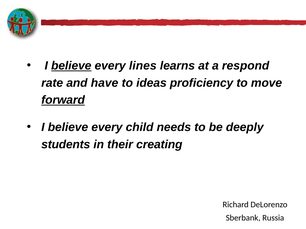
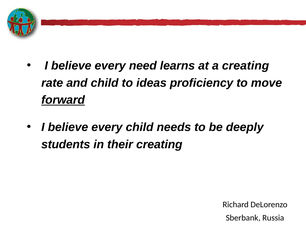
believe underline: present -> none (71, 66)
lines: lines -> need (143, 66)
a respond: respond -> creating (246, 66)
and have: have -> child (105, 83)
